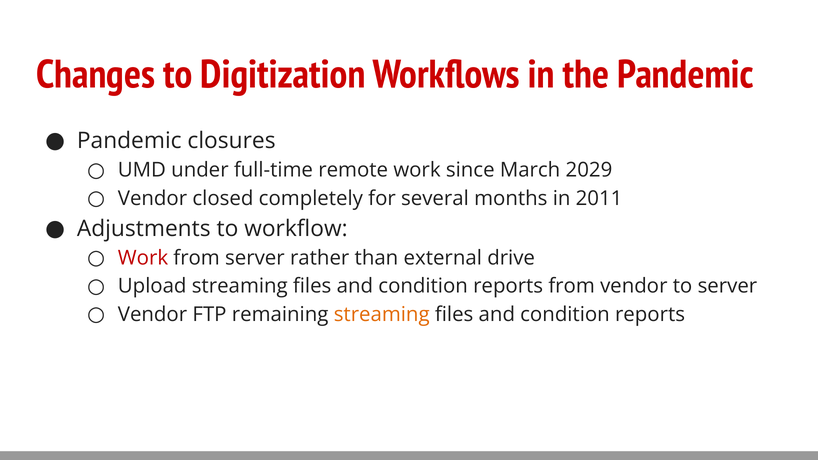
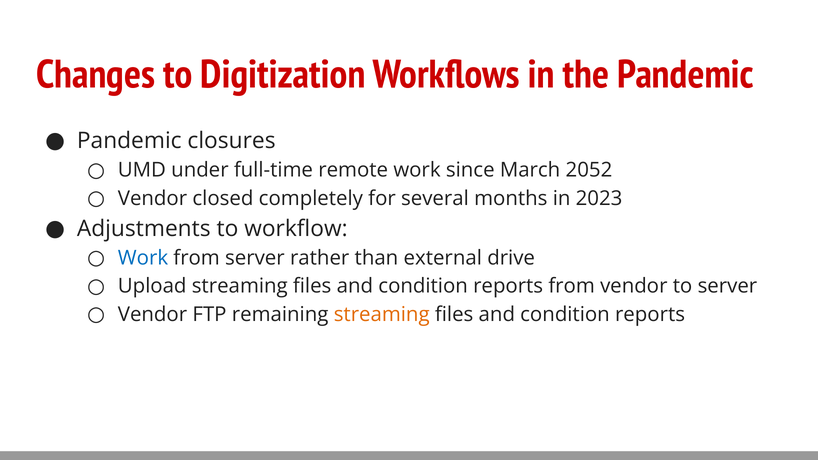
2029: 2029 -> 2052 (589, 170)
2011: 2011 -> 2023 (599, 198)
Work colour: red -> blue (143, 258)
